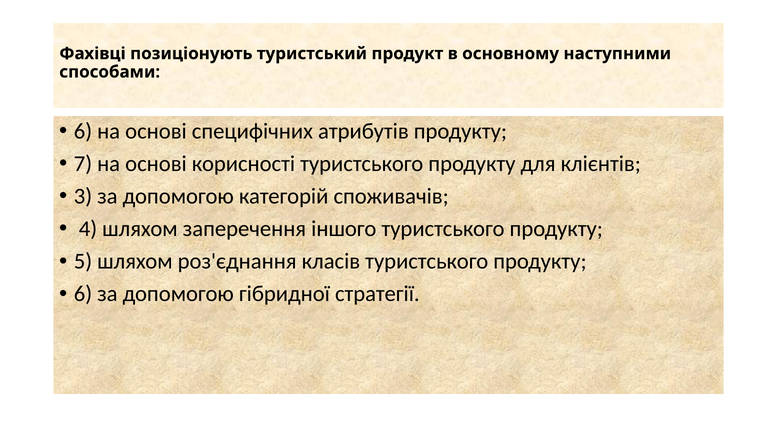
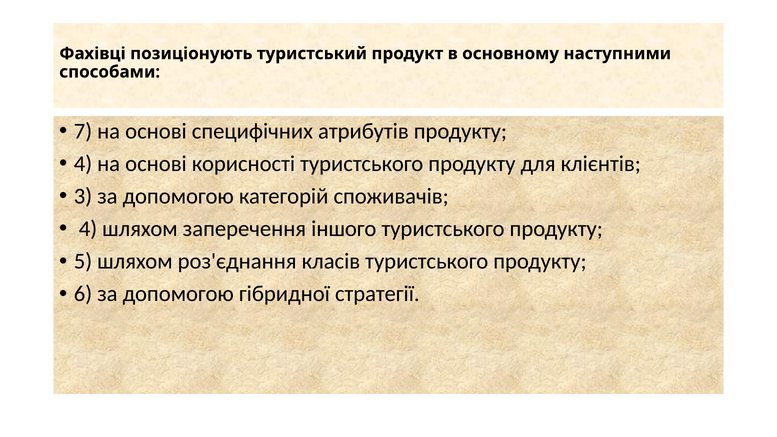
6: 6 -> 7 (83, 131)
7: 7 -> 4 (83, 164)
